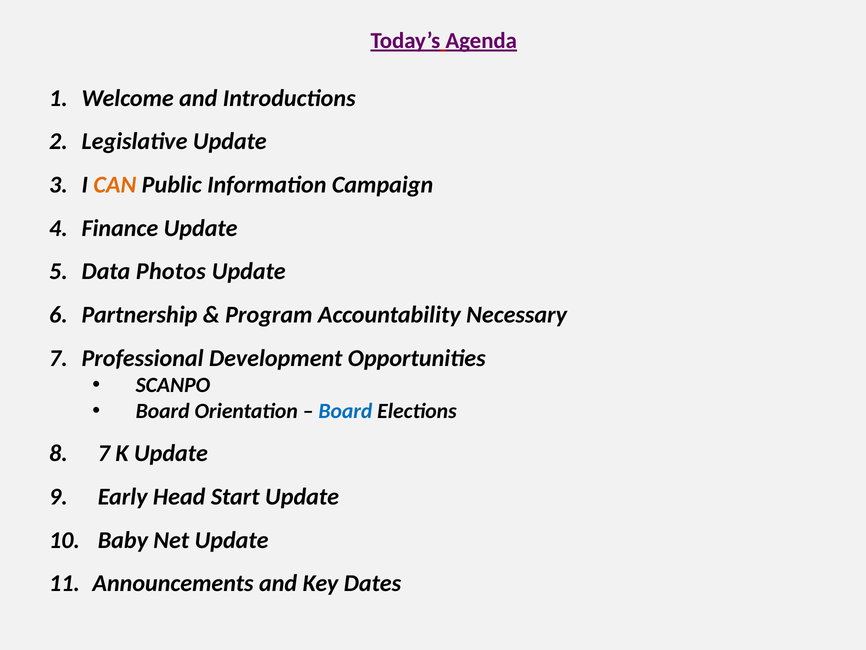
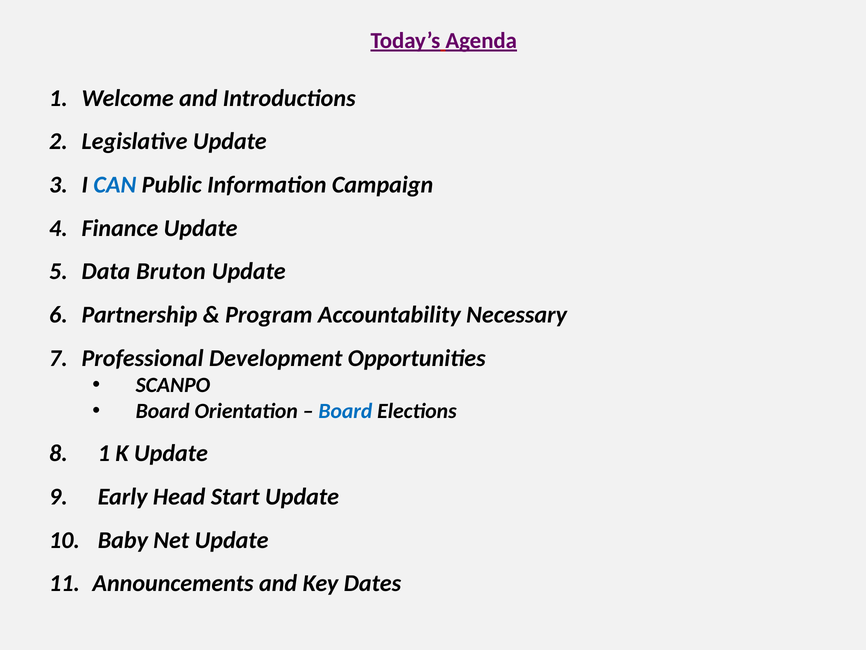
CAN colour: orange -> blue (115, 185)
Photos: Photos -> Bruton (171, 271)
7: 7 -> 1 (104, 453)
